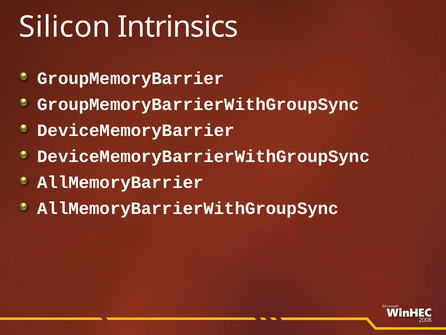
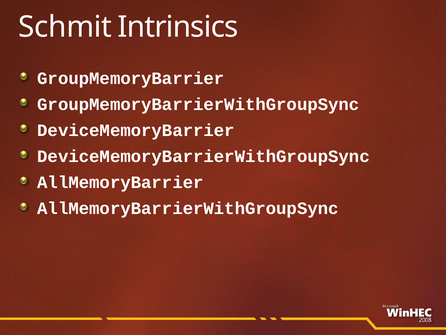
Silicon: Silicon -> Schmit (65, 27)
